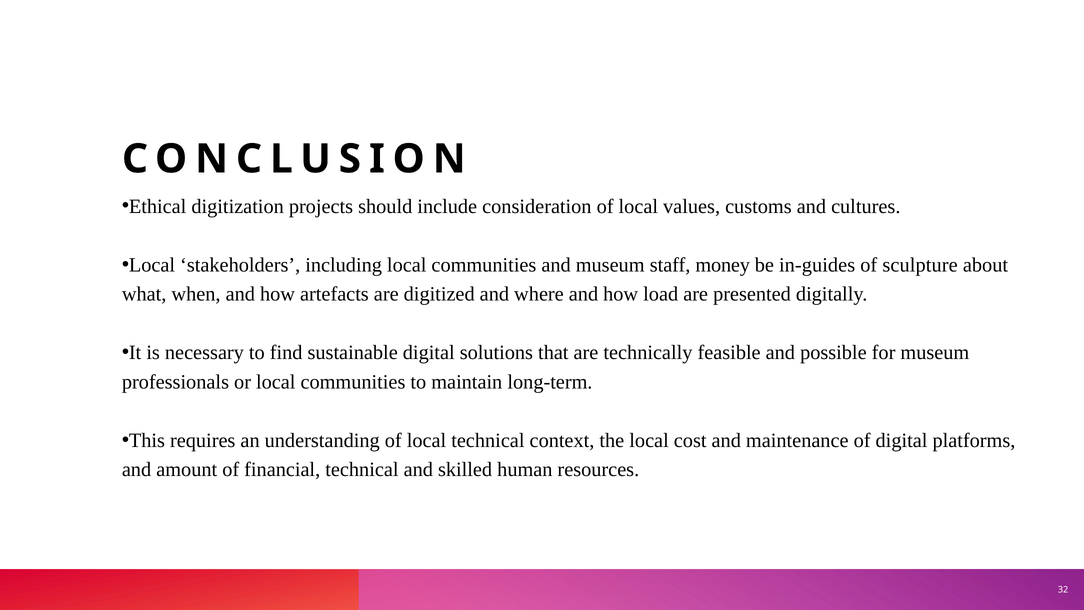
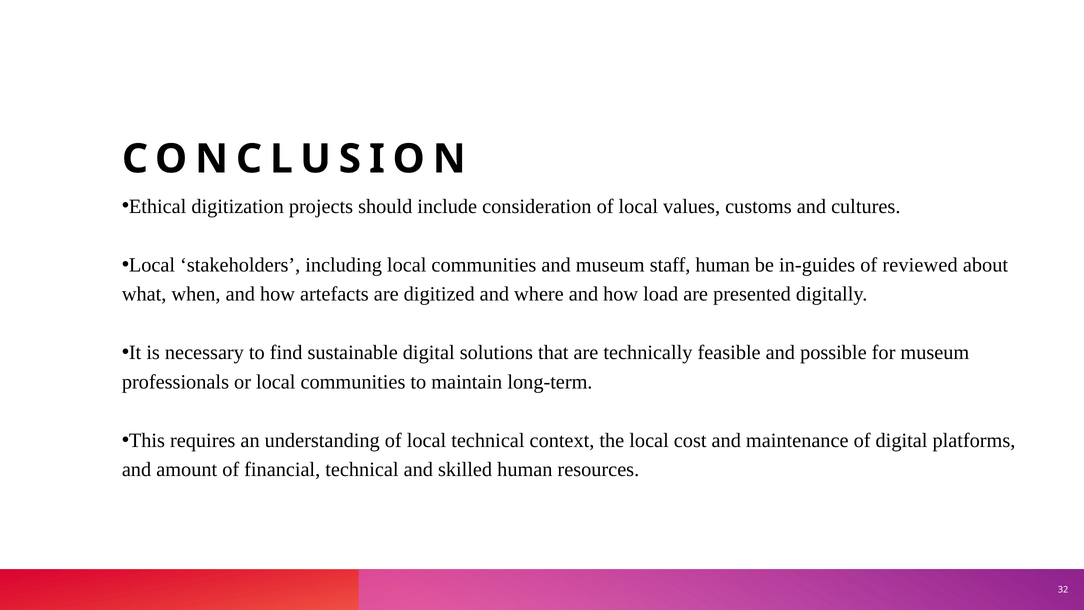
staff money: money -> human (723, 265)
sculpture: sculpture -> reviewed (920, 265)
